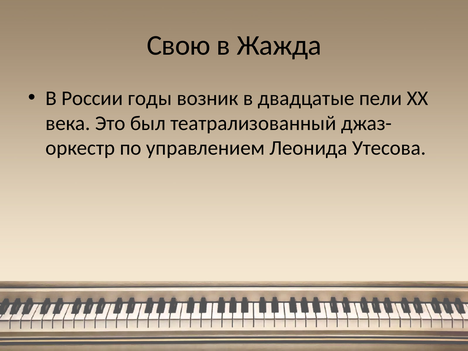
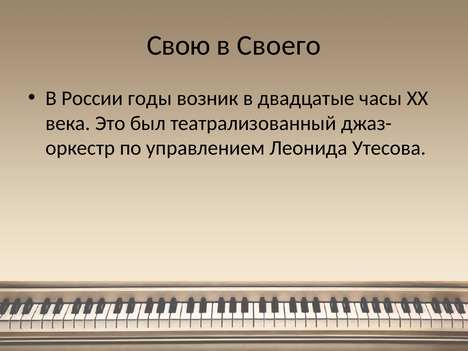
Жажда: Жажда -> Своего (279, 45)
пели: пели -> часы (381, 98)
